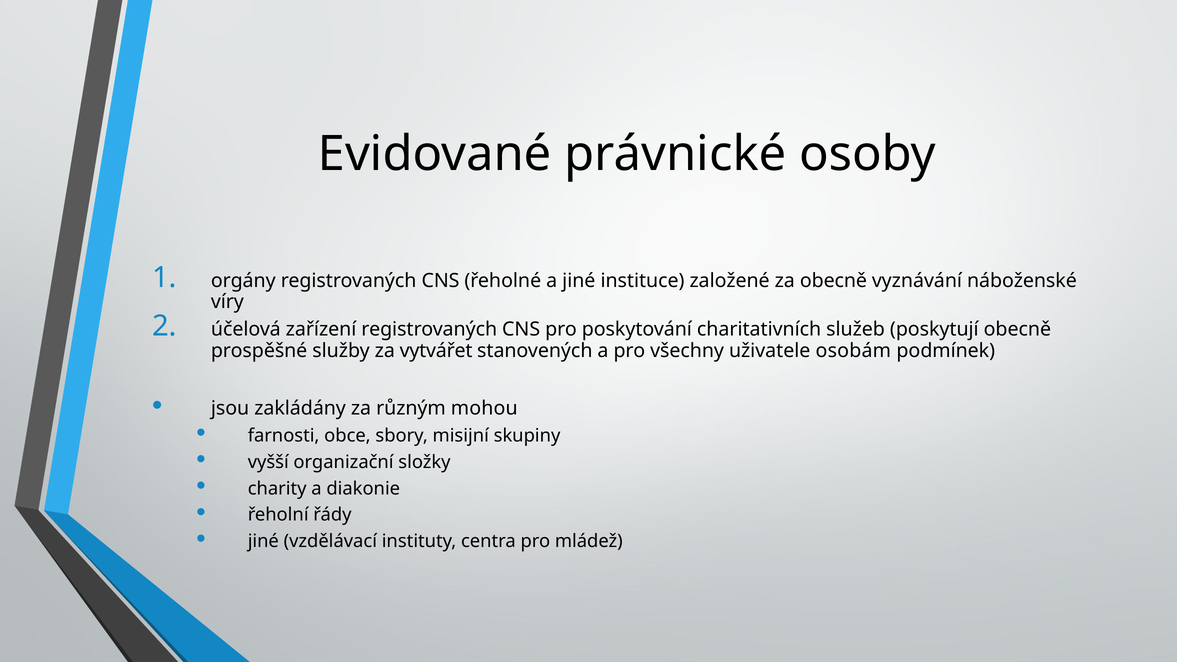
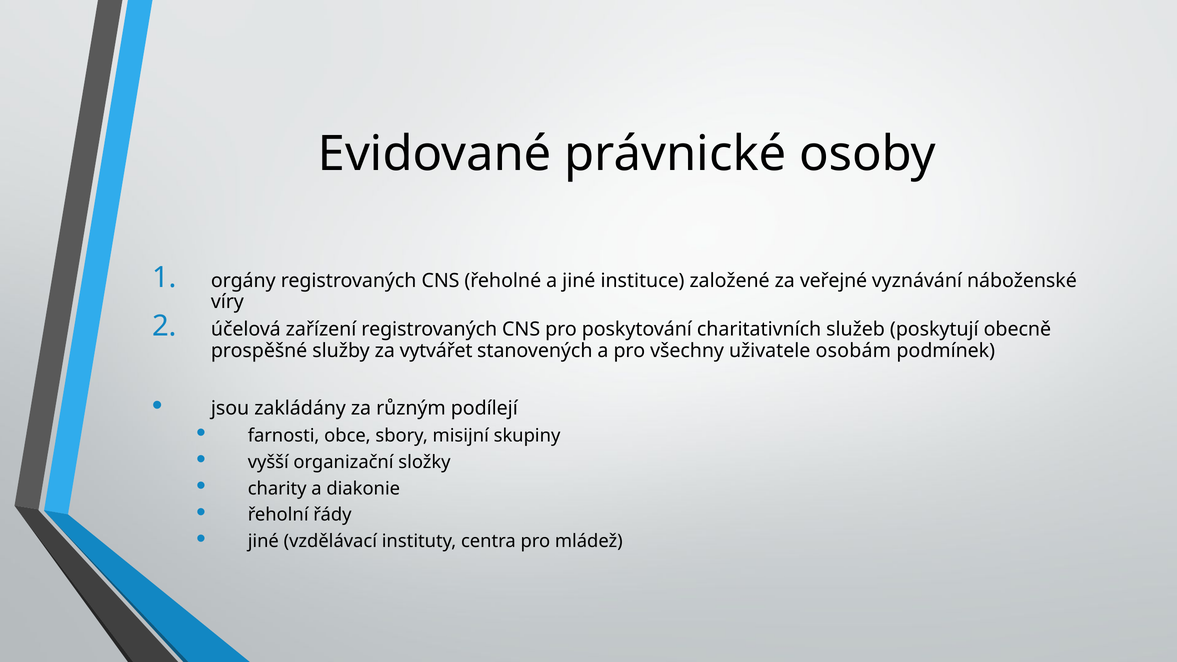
za obecně: obecně -> veřejné (833, 281)
mohou: mohou -> podílejí (484, 409)
